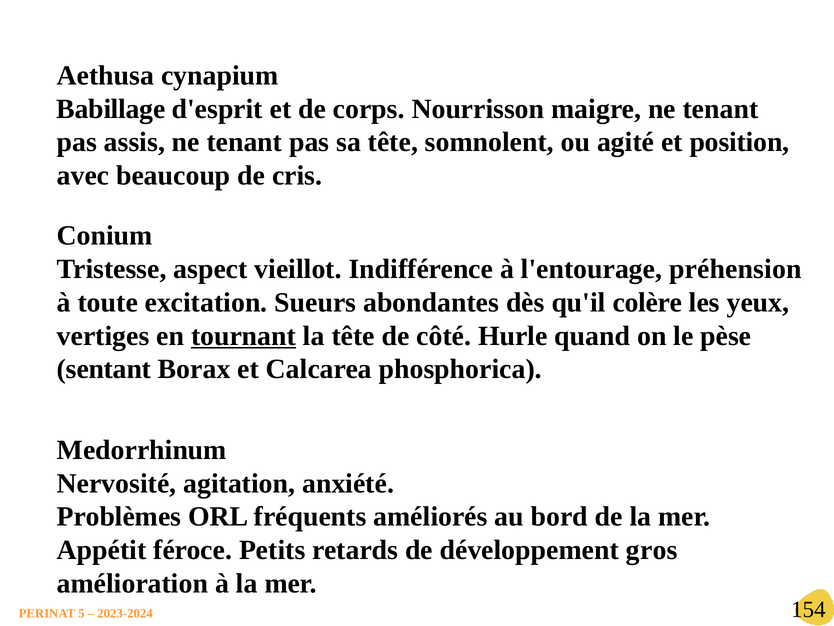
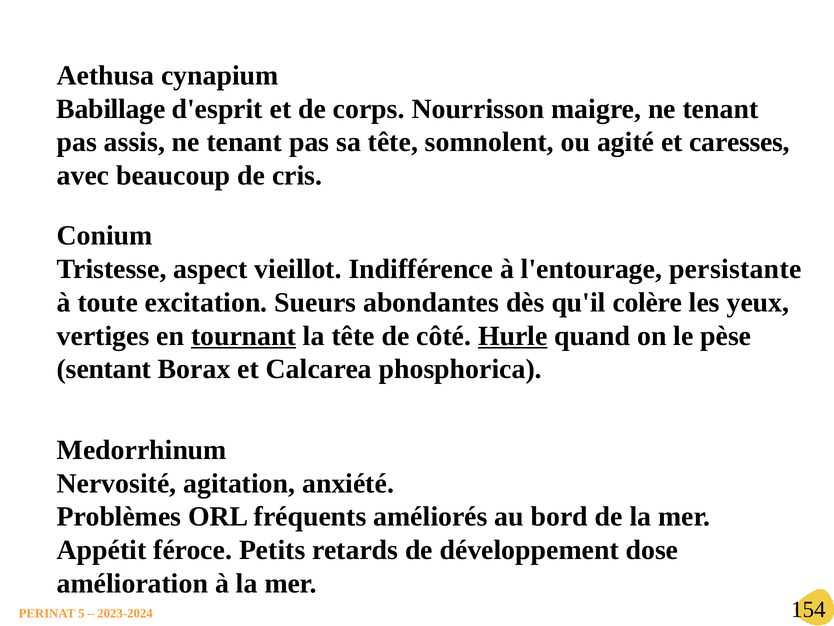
position: position -> caresses (740, 142)
préhension: préhension -> persistante (735, 269)
Hurle underline: none -> present (513, 336)
gros: gros -> dose (652, 550)
